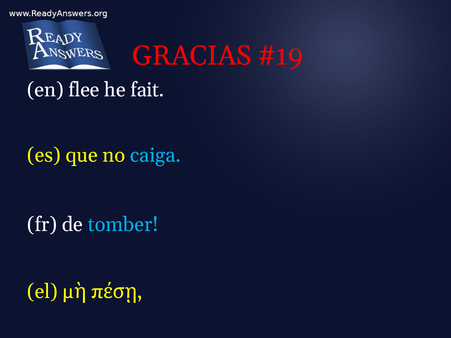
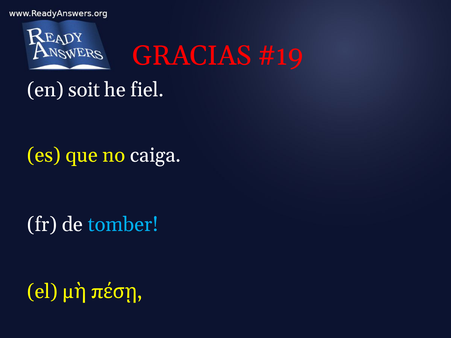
flee: flee -> soit (84, 90)
fait: fait -> fiel (147, 90)
caiga colour: light blue -> white (156, 155)
